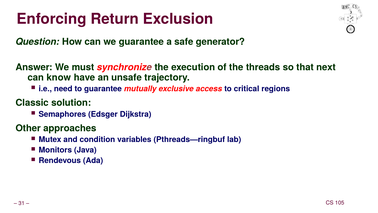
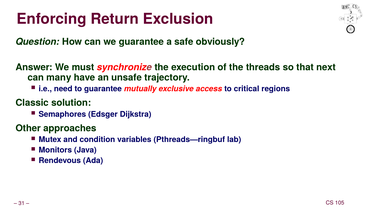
generator: generator -> obviously (220, 42)
know: know -> many (59, 77)
